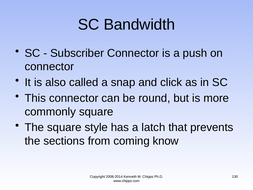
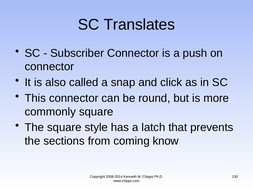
Bandwidth: Bandwidth -> Translates (139, 24)
